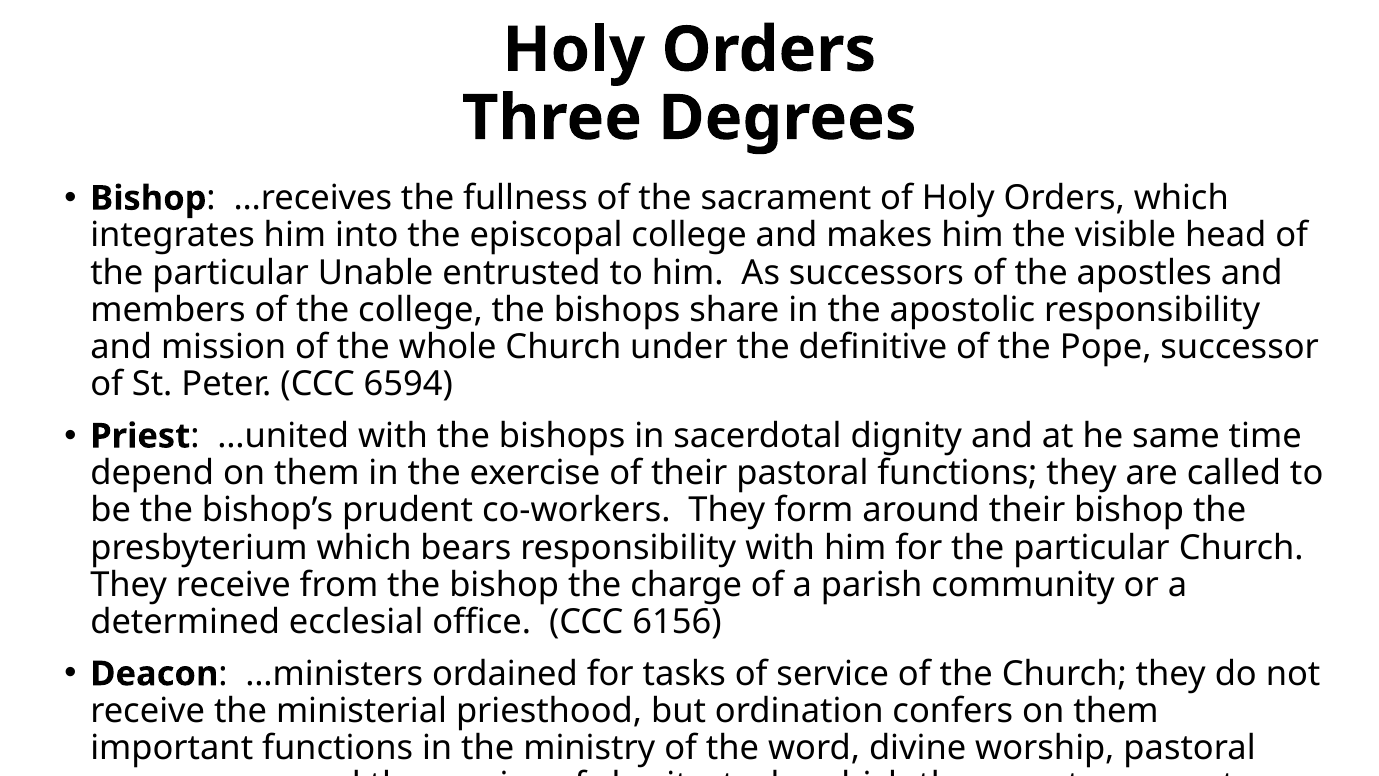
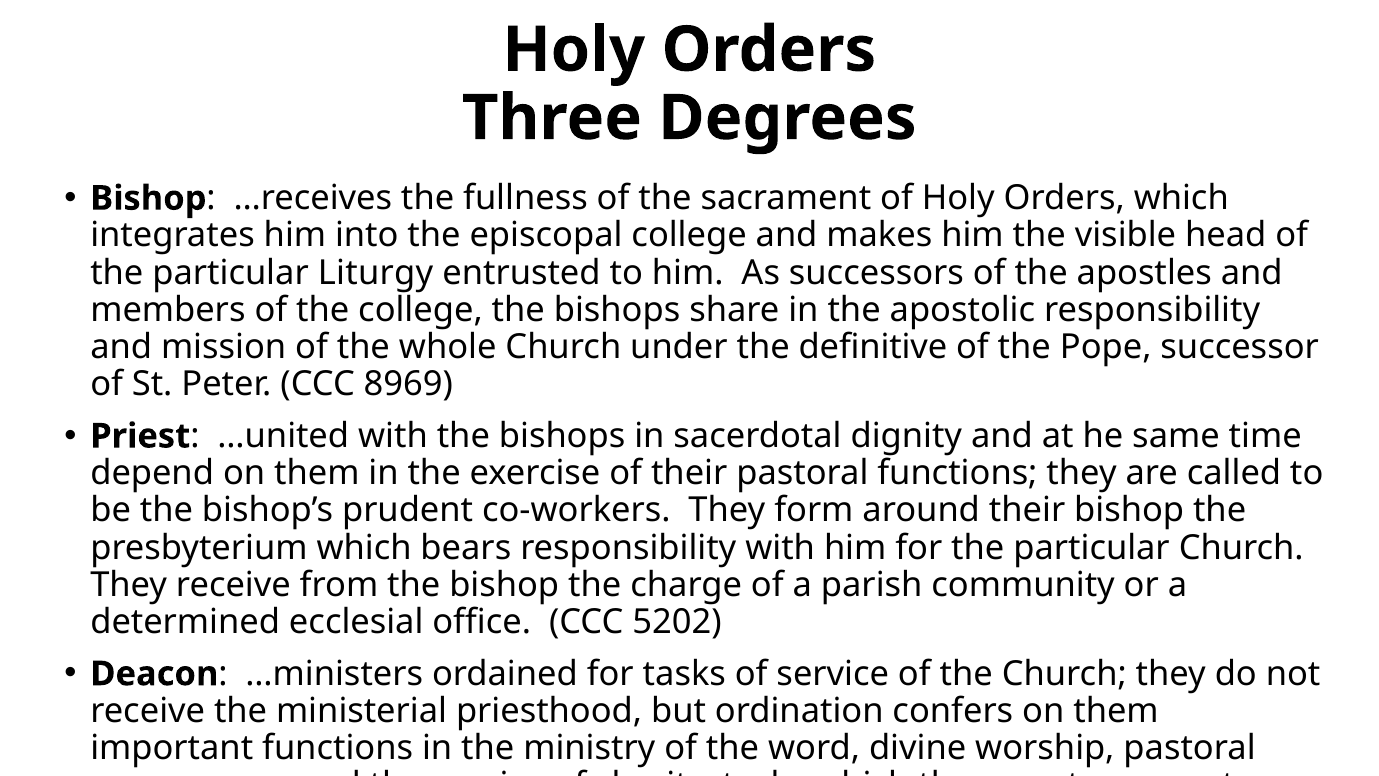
Unable: Unable -> Liturgy (375, 273)
6594: 6594 -> 8969 (408, 384)
6156: 6156 -> 5202 (677, 622)
